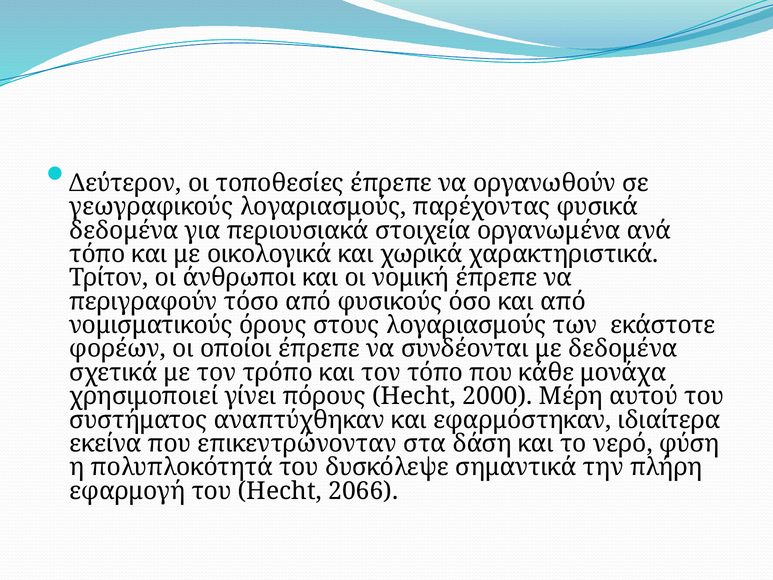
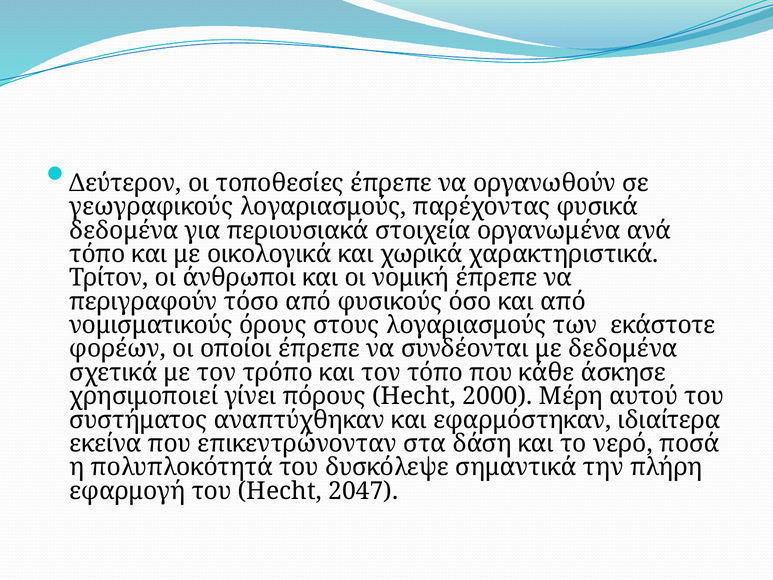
μονάχα: μονάχα -> άσκησε (623, 372)
φύση: φύση -> ποσά (689, 443)
2066: 2066 -> 2047 (363, 491)
